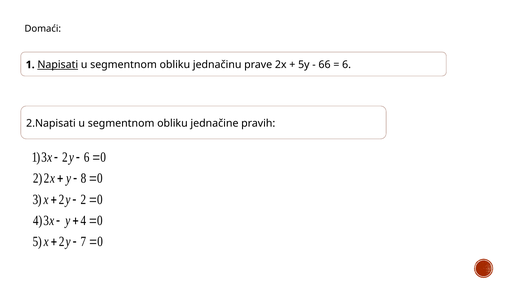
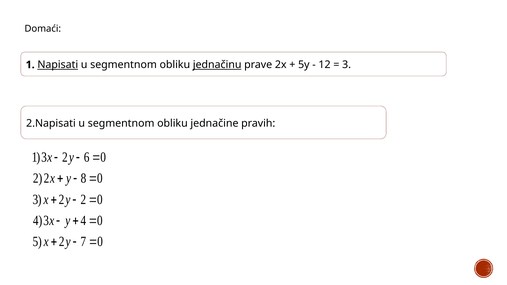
jednačinu underline: none -> present (217, 65)
66: 66 -> 12 (325, 65)
6: 6 -> 3 (347, 65)
